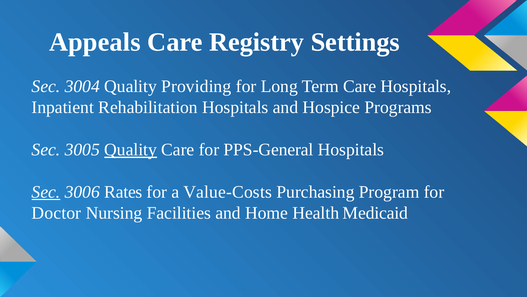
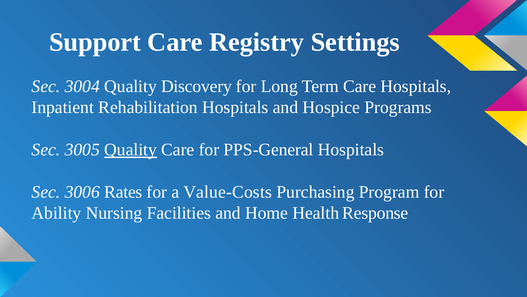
Appeals: Appeals -> Support (95, 42)
Providing: Providing -> Discovery (196, 86)
Sec underline: present -> none (46, 192)
Doctor: Doctor -> Ability (56, 213)
Medicaid: Medicaid -> Response (375, 213)
